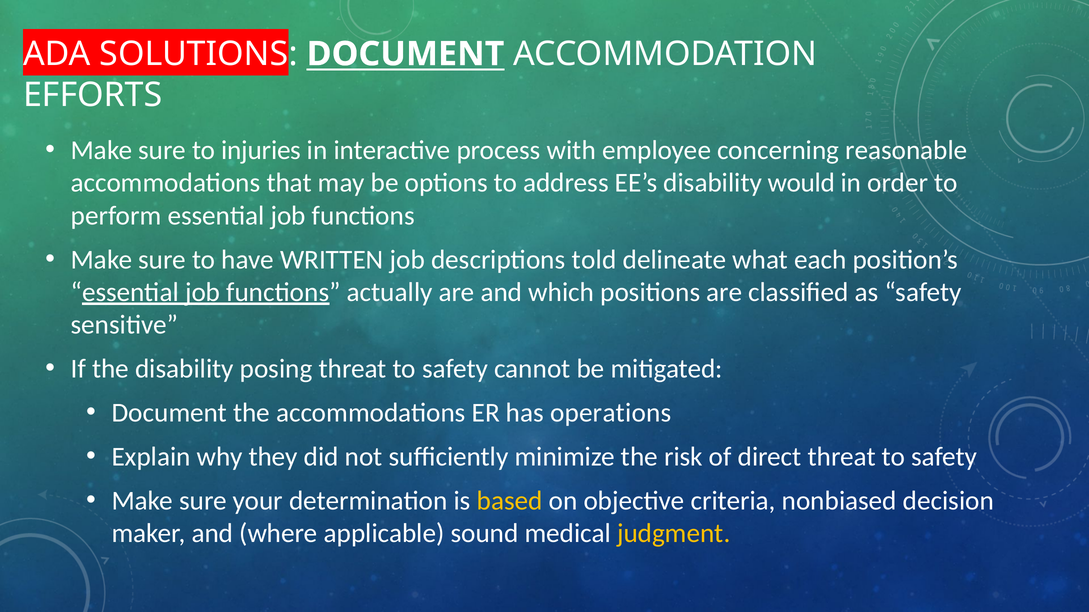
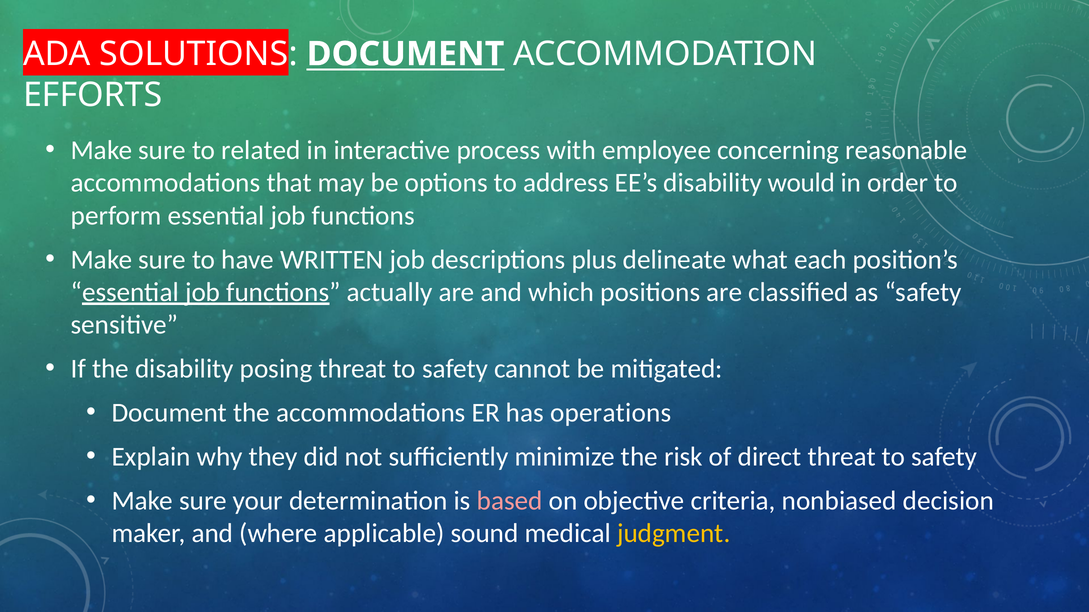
injuries: injuries -> related (261, 150)
told: told -> plus (594, 260)
based colour: yellow -> pink (510, 501)
